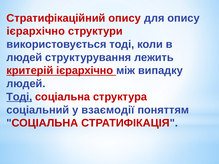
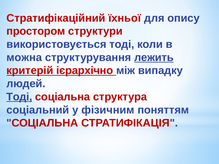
Стратифікаційний опису: опису -> їхньої (125, 18)
ієрархічно: ієрархічно -> простором (36, 31)
людей: людей -> можна (24, 58)
лежить underline: none -> present (154, 58)
взаємодії: взаємодії -> фізичним (108, 110)
